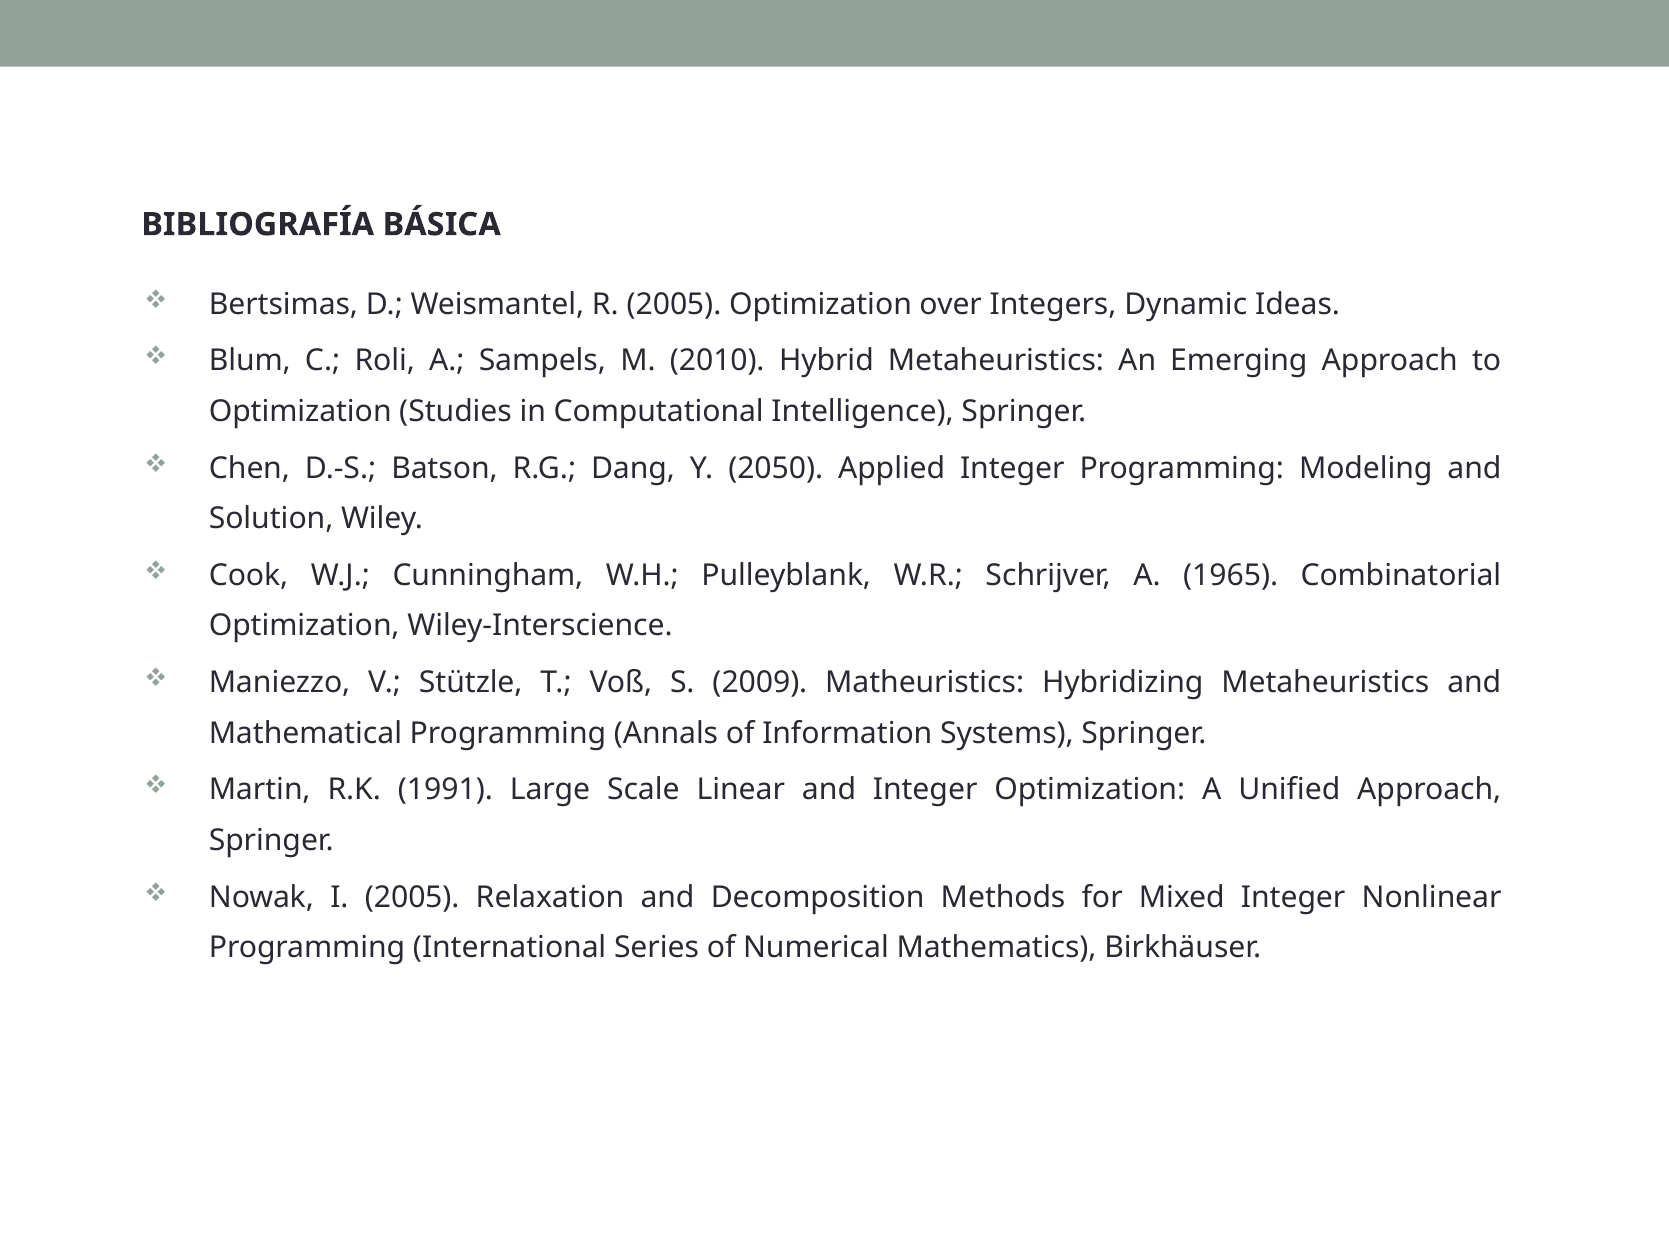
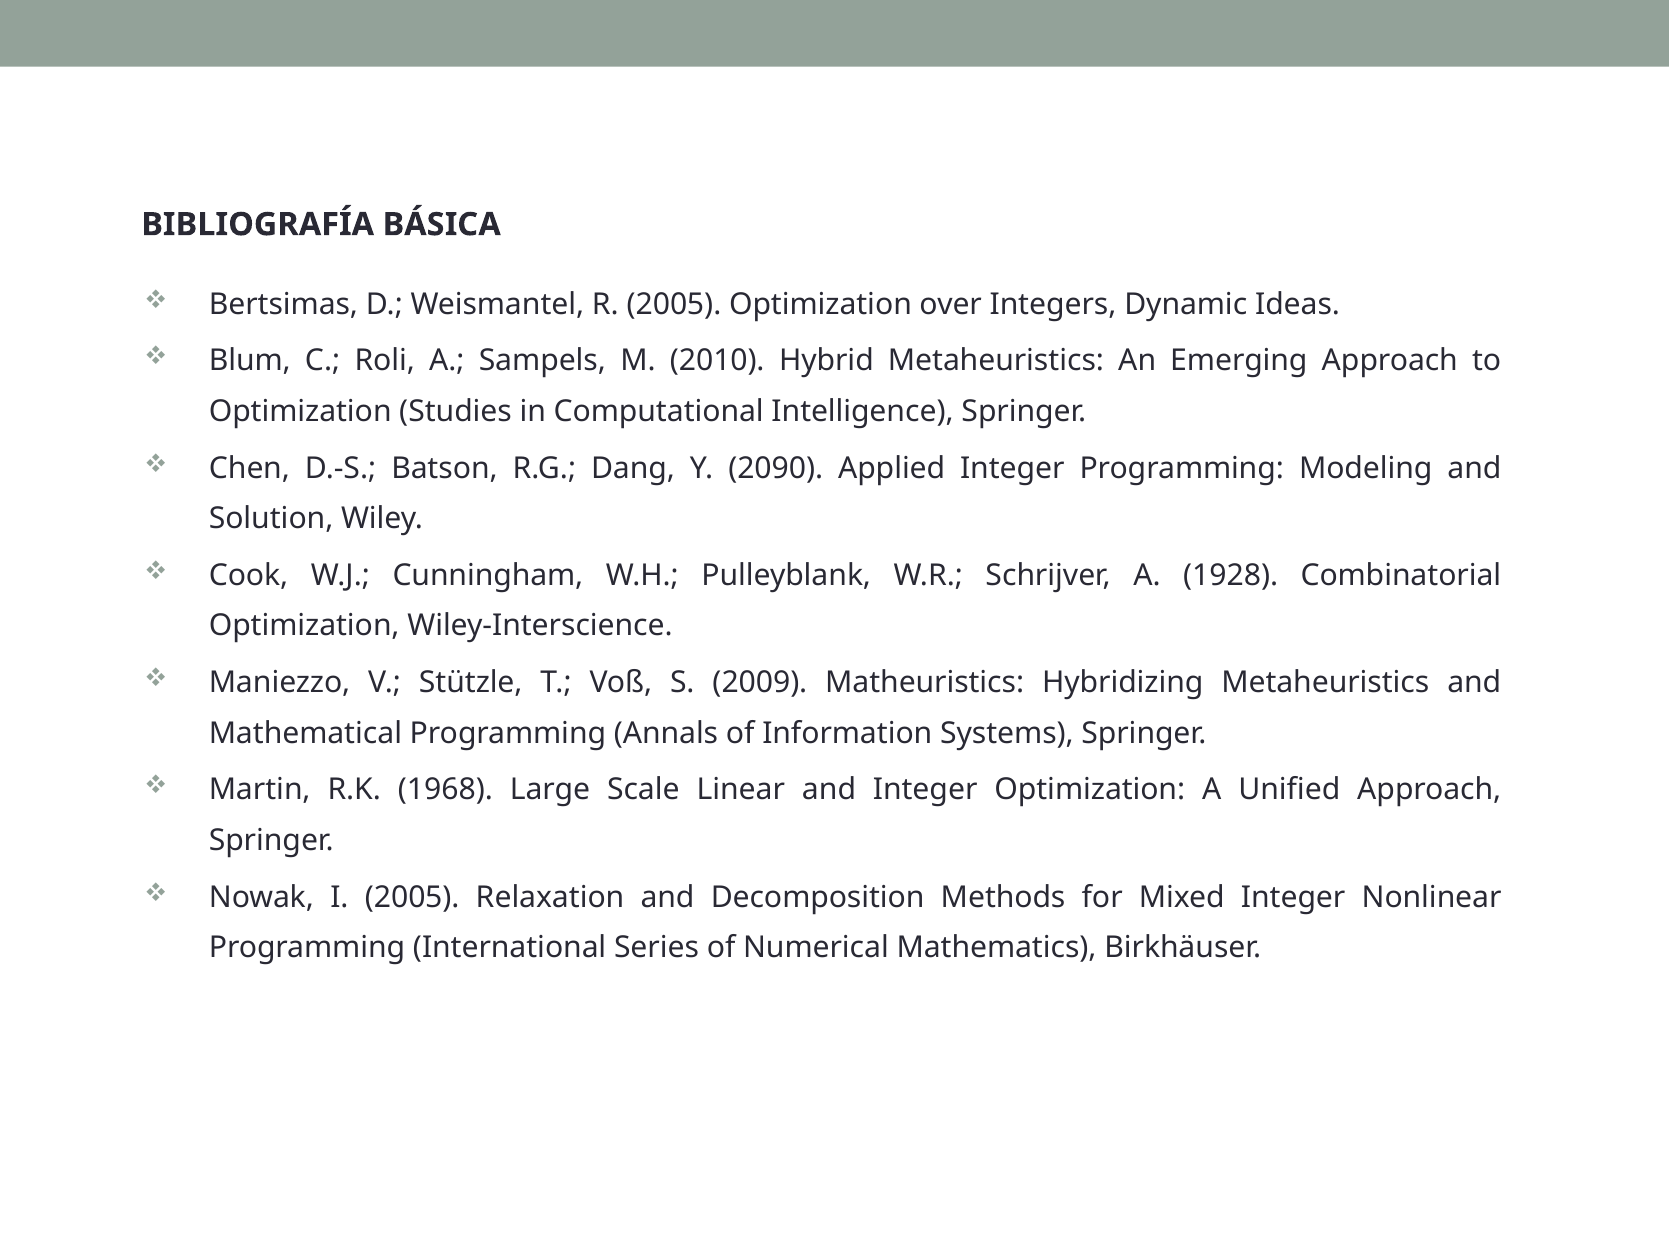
2050: 2050 -> 2090 (776, 468)
1965: 1965 -> 1928 (1231, 576)
1991: 1991 -> 1968 (445, 790)
